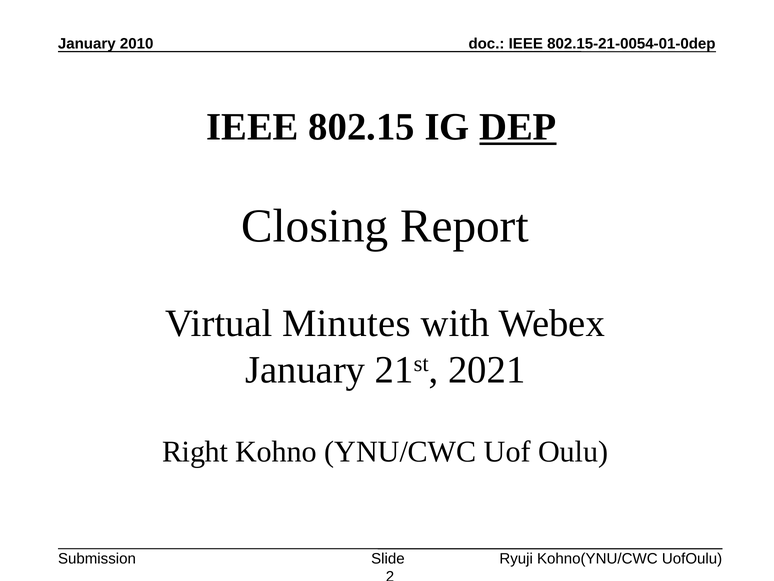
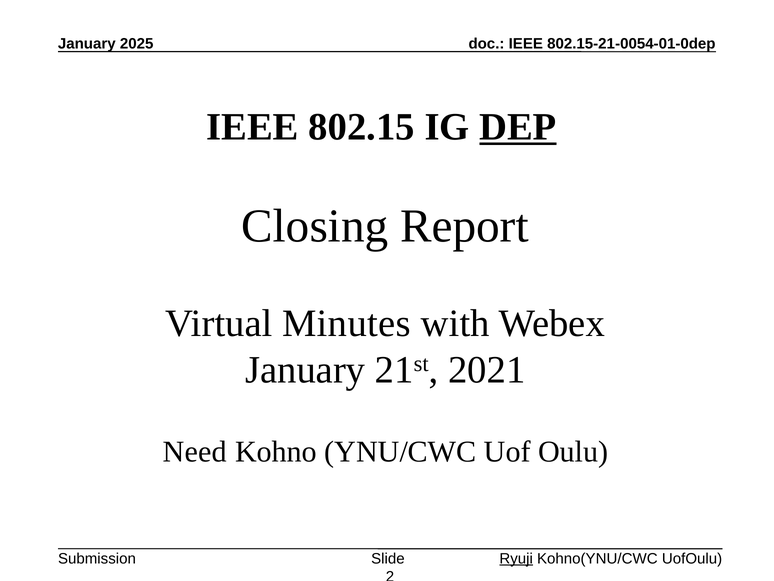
2010: 2010 -> 2025 (137, 44)
Right: Right -> Need (195, 452)
Ryuji underline: none -> present (516, 558)
